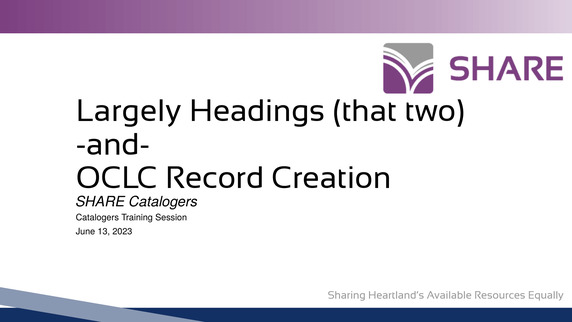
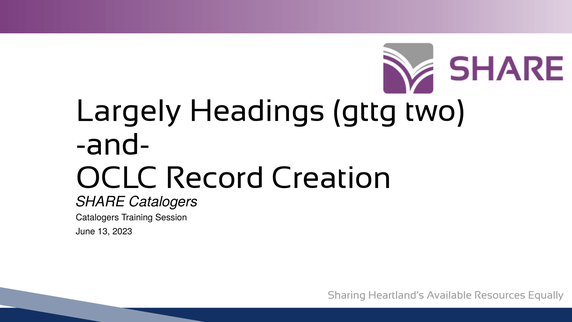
that: that -> gttg (365, 111)
